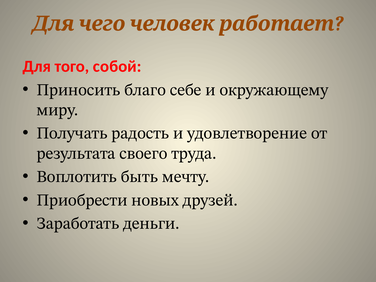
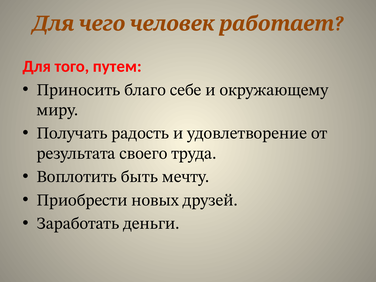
собой: собой -> путем (117, 66)
